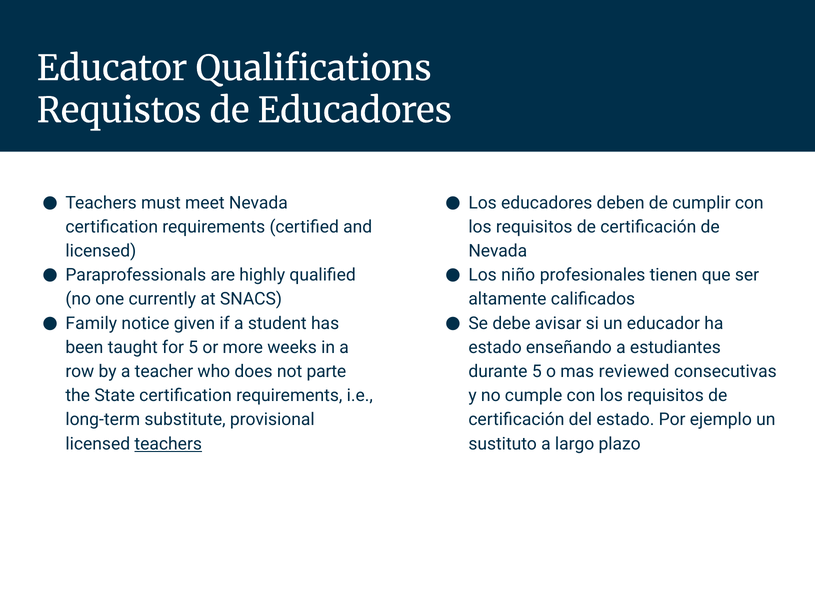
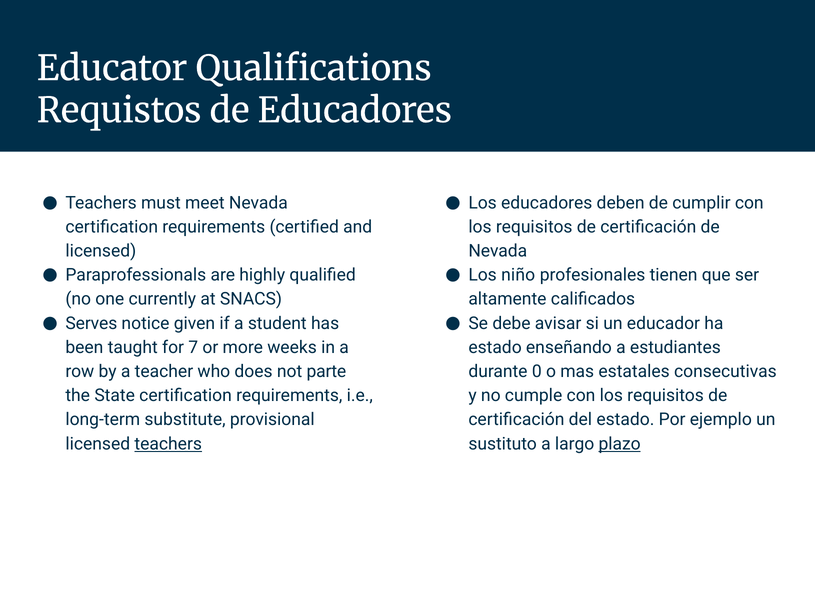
Family: Family -> Serves (91, 323)
for 5: 5 -> 7 (193, 348)
durante 5: 5 -> 0 (537, 372)
reviewed: reviewed -> estatales (634, 372)
plazo underline: none -> present (620, 444)
